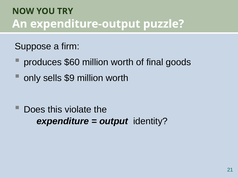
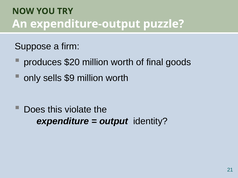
$60: $60 -> $20 (72, 62)
